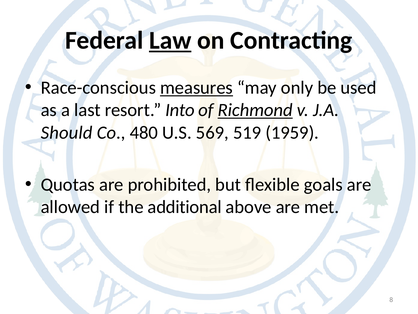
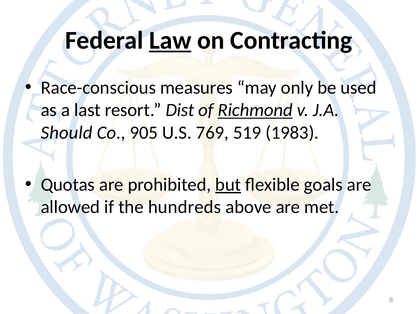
measures underline: present -> none (197, 88)
Into: Into -> Dist (180, 110)
480: 480 -> 905 (144, 132)
569: 569 -> 769 (212, 132)
1959: 1959 -> 1983 (292, 132)
but underline: none -> present (228, 184)
additional: additional -> hundreds (185, 207)
